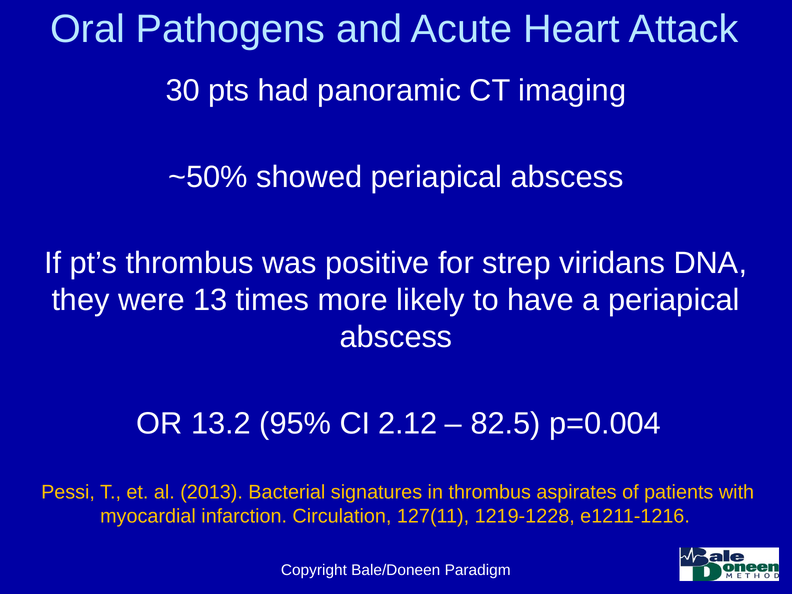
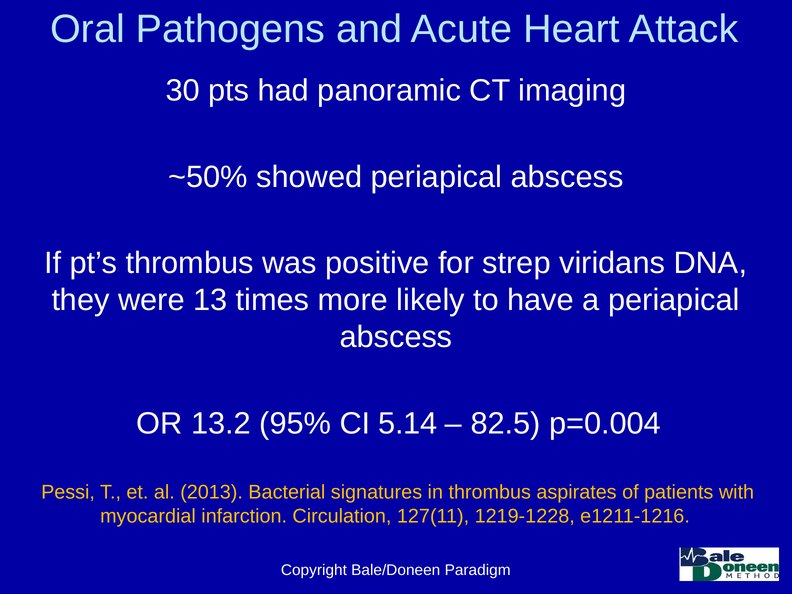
2.12: 2.12 -> 5.14 (408, 424)
